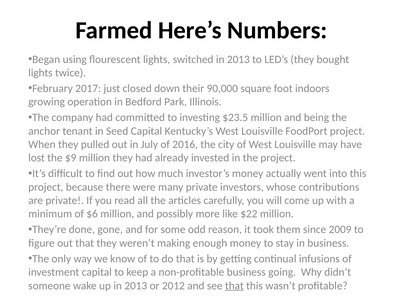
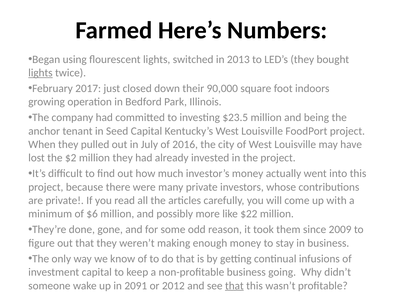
lights underline: none -> present (40, 73)
$9: $9 -> $2 (71, 158)
up in 2013: 2013 -> 2091 (136, 286)
